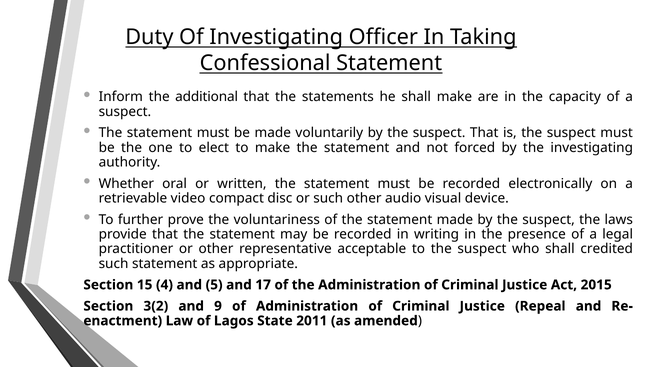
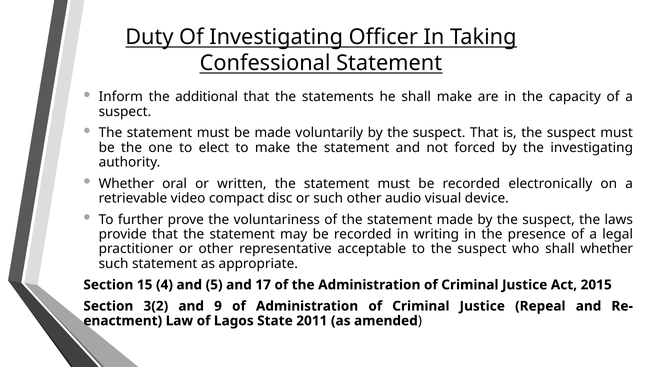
shall credited: credited -> whether (607, 249)
